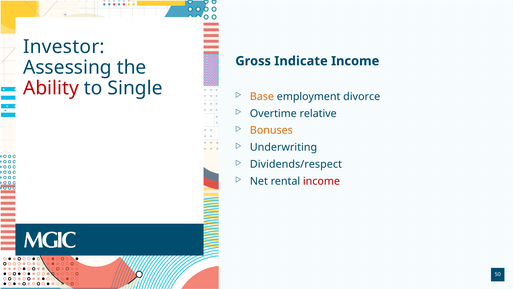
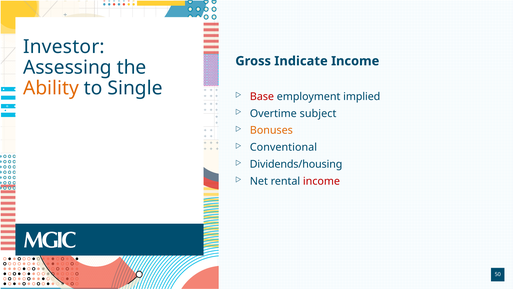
Ability colour: red -> orange (51, 88)
Base colour: orange -> red (262, 96)
divorce: divorce -> implied (362, 96)
relative: relative -> subject (318, 113)
Underwriting: Underwriting -> Conventional (283, 147)
Dividends/respect: Dividends/respect -> Dividends/housing (296, 164)
